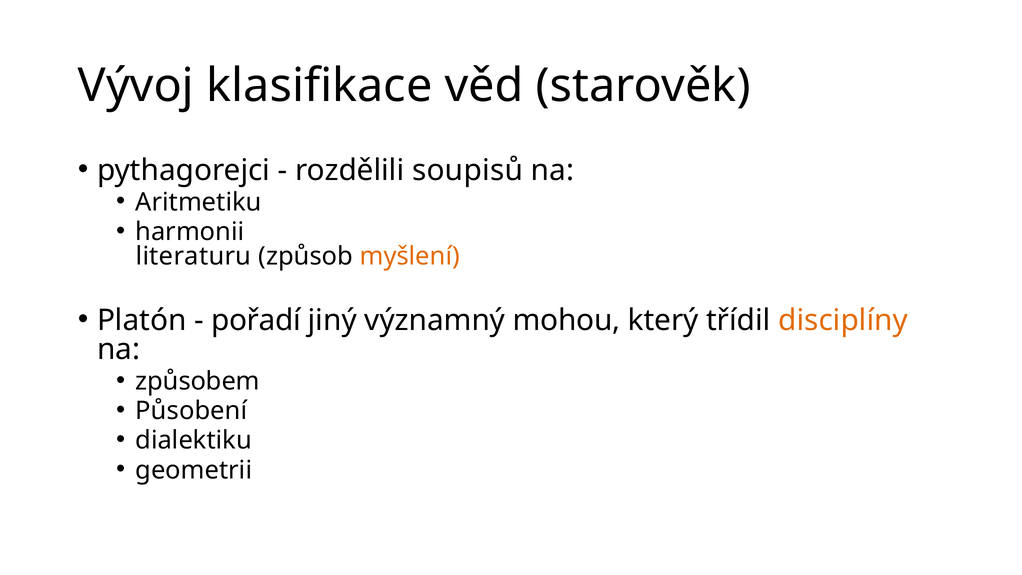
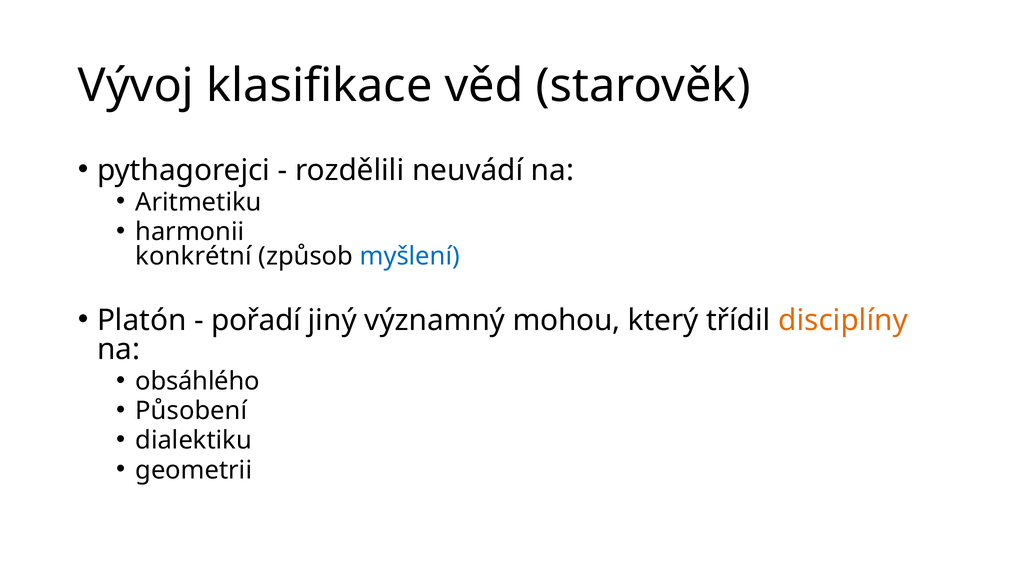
soupisů: soupisů -> neuvádí (468, 170)
literaturu: literaturu -> konkrétní (194, 256)
myšlení colour: orange -> blue (410, 256)
způsobem: způsobem -> obsáhlého (198, 381)
